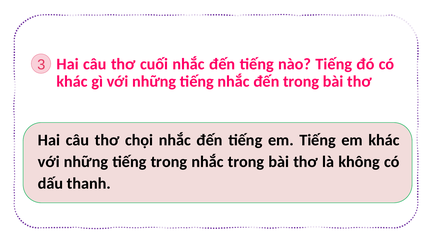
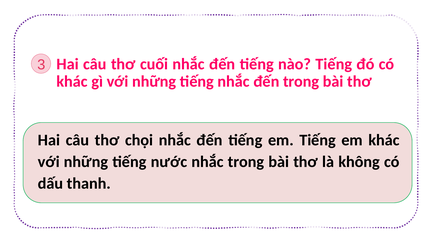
tiếng trong: trong -> nước (169, 162)
